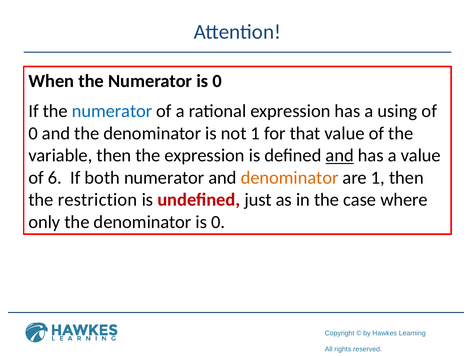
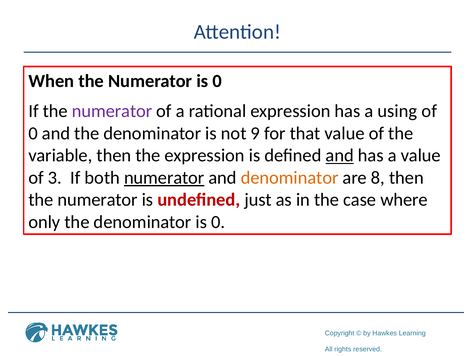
numerator colour: blue -> purple (112, 111)
not 1: 1 -> 9 (255, 133)
6: 6 -> 3 (55, 178)
numerator underline: none -> present (164, 178)
are 1: 1 -> 8 (378, 178)
restriction: restriction -> numerator (98, 200)
